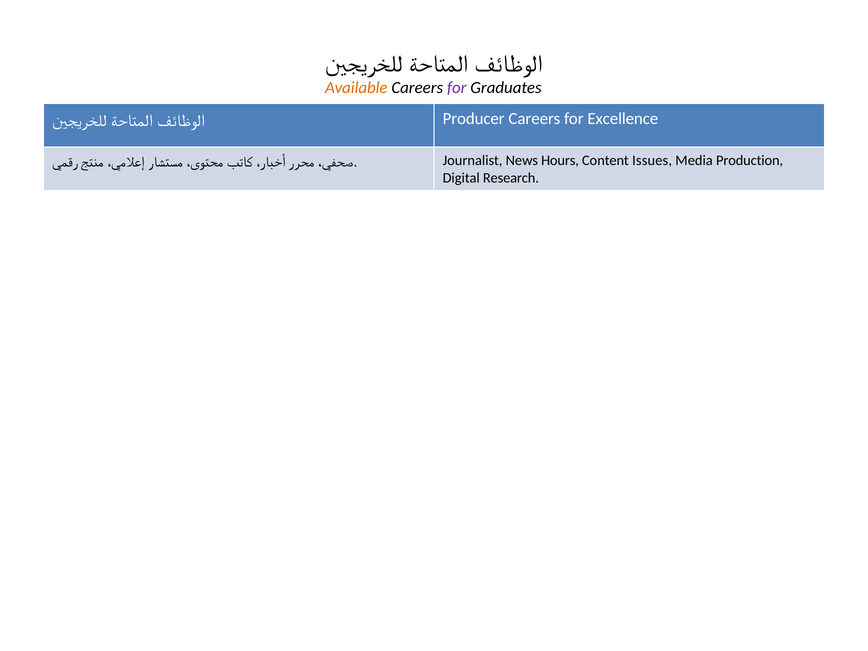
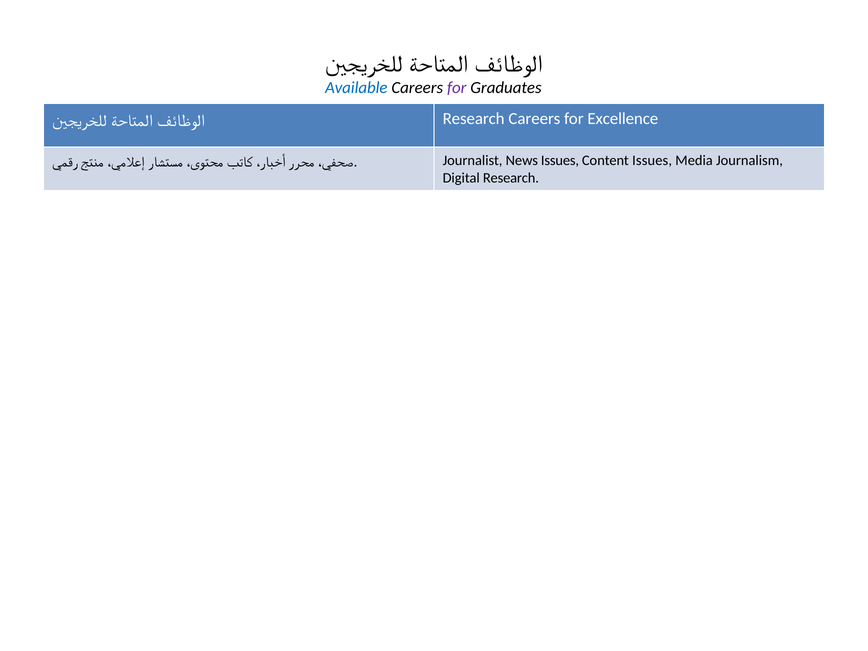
Available colour: orange -> blue (356, 88)
Producer: Producer -> Research (474, 119)
News Hours: Hours -> Issues (560, 160)
Production: Production -> Journalism (749, 160)
